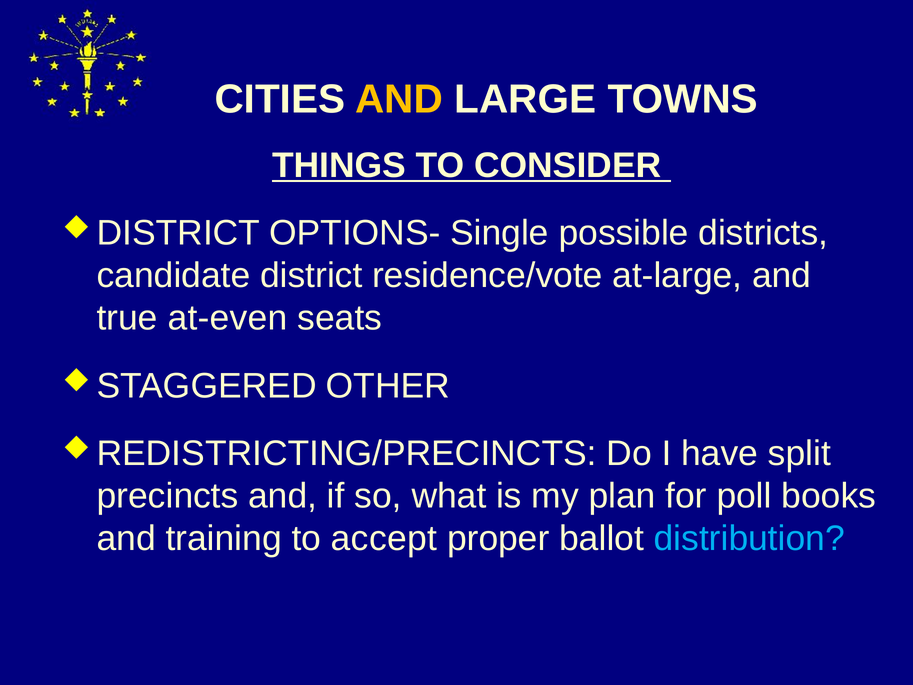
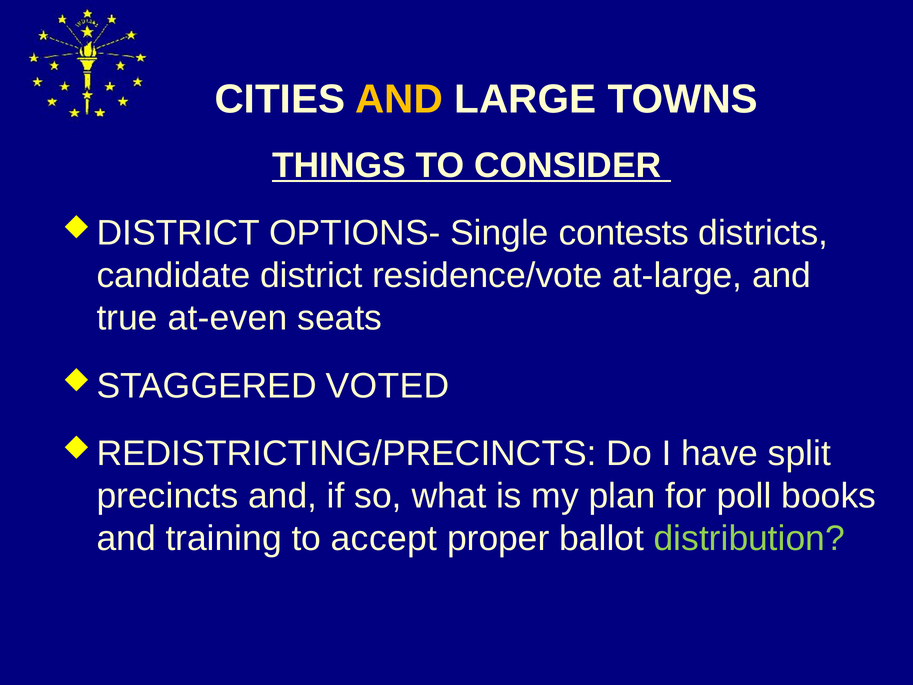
possible: possible -> contests (624, 233)
OTHER: OTHER -> VOTED (388, 386)
distribution colour: light blue -> light green (749, 538)
